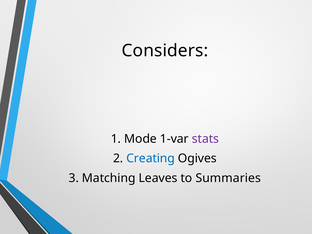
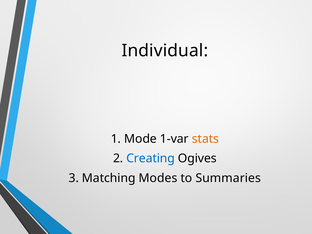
Considers: Considers -> Individual (165, 51)
stats colour: purple -> orange (205, 139)
Leaves: Leaves -> Modes (158, 178)
